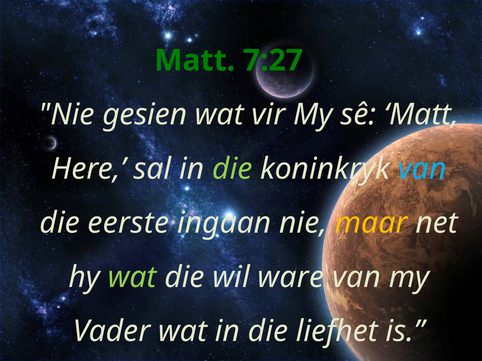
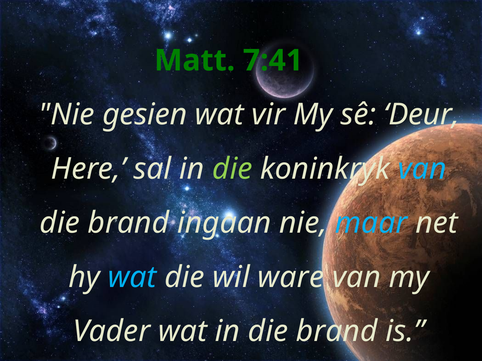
7:27: 7:27 -> 7:41 (273, 61)
sê Matt: Matt -> Deur (422, 115)
eerste: eerste -> brand (128, 223)
maar colour: yellow -> light blue (371, 223)
wat colour: light green -> light blue (132, 278)
in die liefhet: liefhet -> brand (337, 332)
